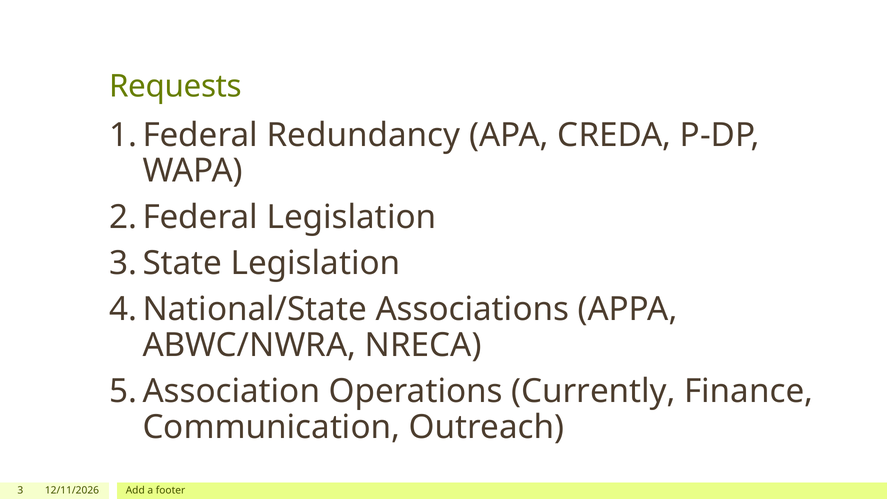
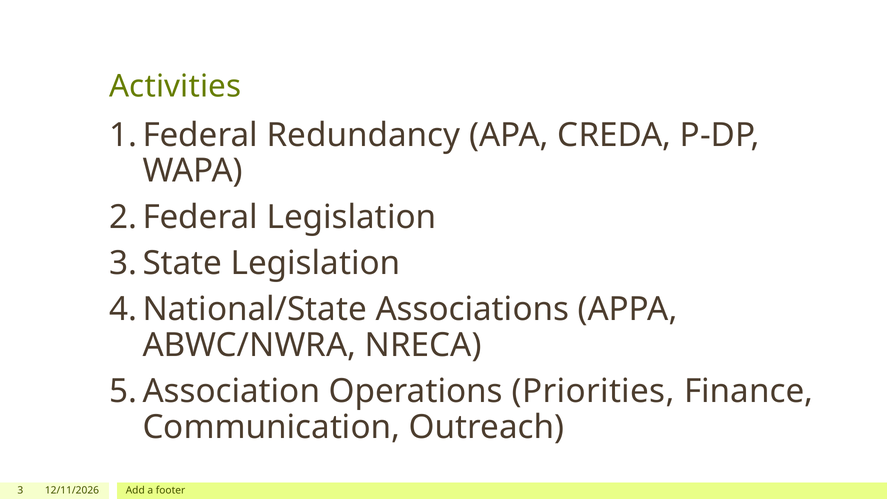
Requests: Requests -> Activities (175, 86)
Currently: Currently -> Priorities (593, 391)
